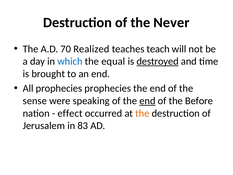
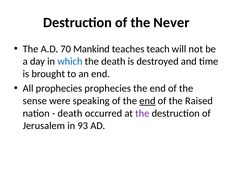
Realized: Realized -> Mankind (91, 49)
the equal: equal -> death (113, 61)
destroyed underline: present -> none (158, 61)
Before: Before -> Raised (199, 101)
effect: effect -> death (70, 113)
the colour: orange -> purple (142, 113)
83: 83 -> 93 (83, 126)
